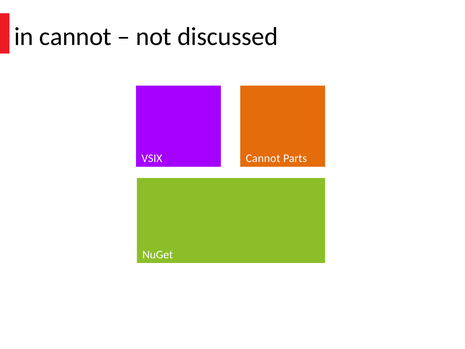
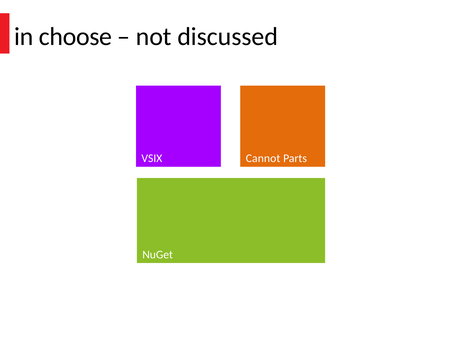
in cannot: cannot -> choose (75, 36)
